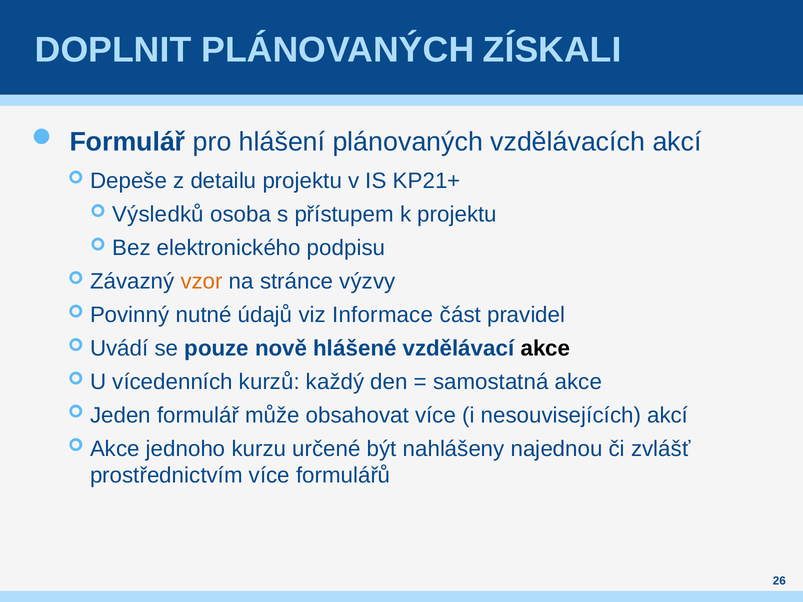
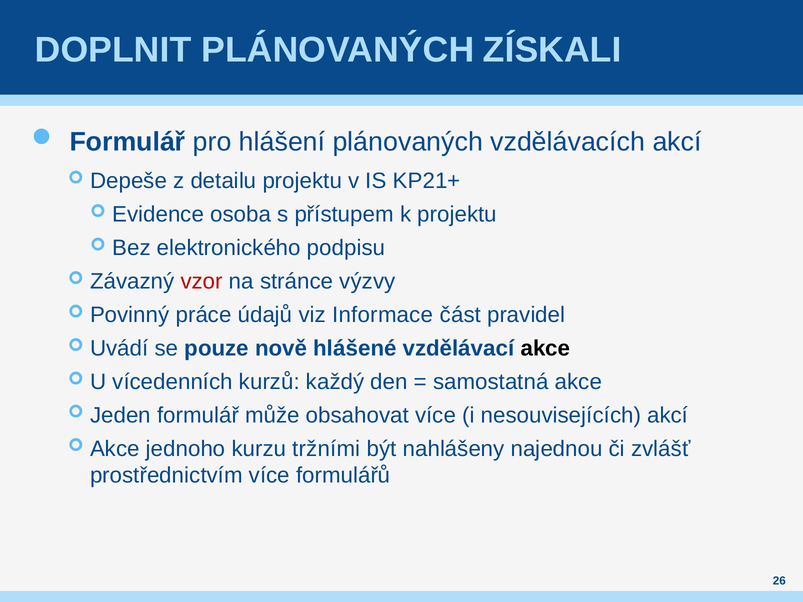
Výsledků: Výsledků -> Evidence (158, 215)
vzor colour: orange -> red (202, 282)
nutné: nutné -> práce (204, 315)
určené: určené -> tržními (326, 449)
